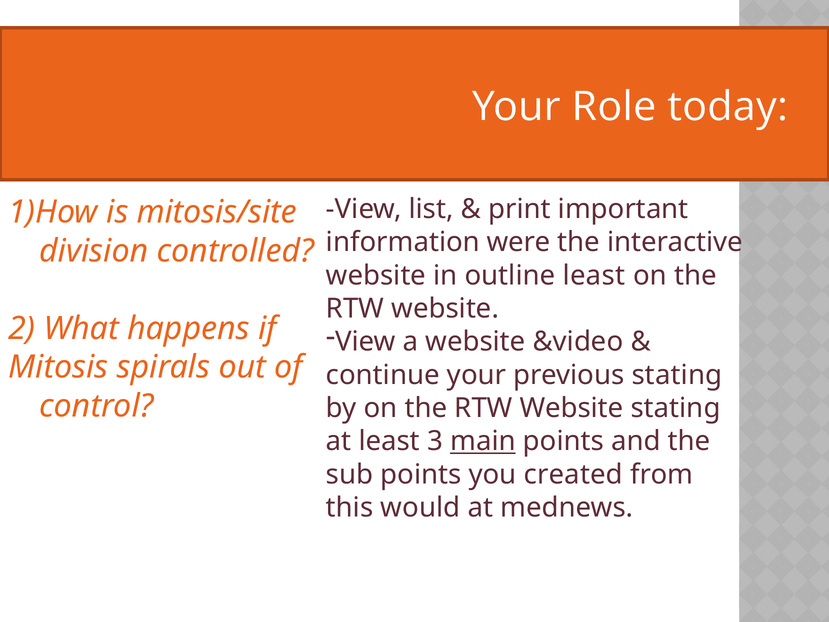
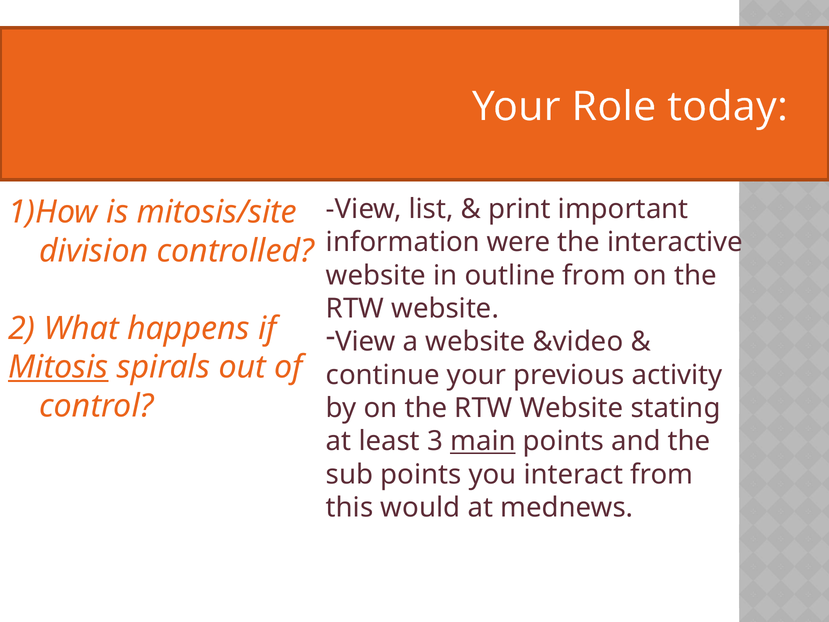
outline least: least -> from (594, 275)
Mitosis underline: none -> present (58, 367)
previous stating: stating -> activity (677, 375)
created: created -> interact (573, 474)
